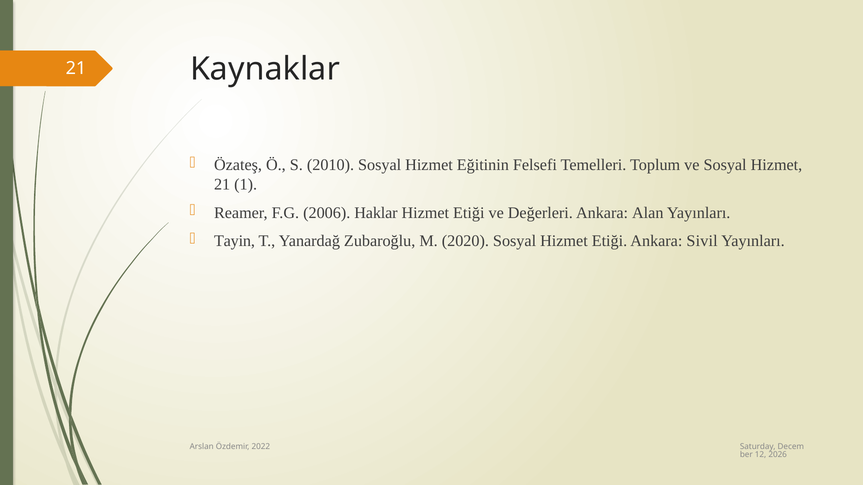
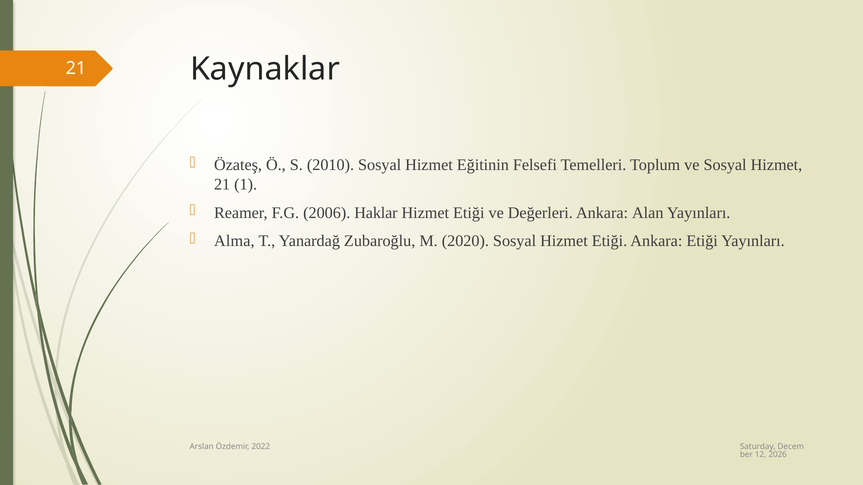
Tayin: Tayin -> Alma (234, 241)
Ankara Sivil: Sivil -> Etiği (702, 241)
